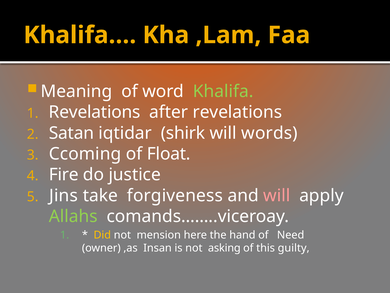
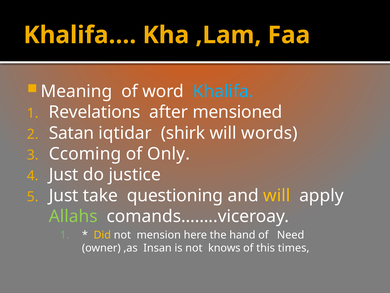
Khalifa colour: light green -> light blue (223, 91)
after revelations: revelations -> mensioned (237, 112)
Float: Float -> Only (169, 154)
Fire: Fire -> Just (64, 174)
Jins: Jins -> Just (64, 195)
forgiveness: forgiveness -> questioning (175, 195)
will colour: pink -> yellow (277, 195)
asking: asking -> knows (224, 248)
guilty: guilty -> times (294, 248)
